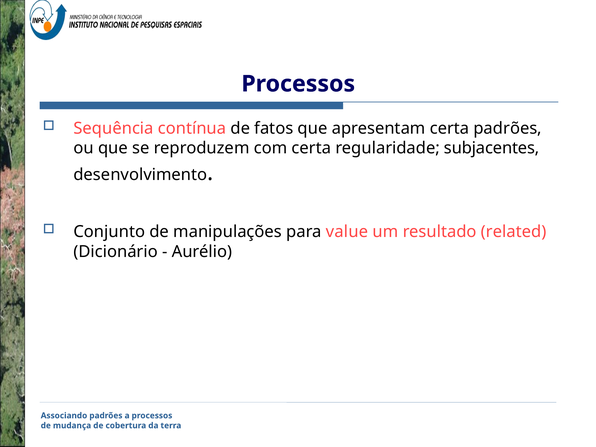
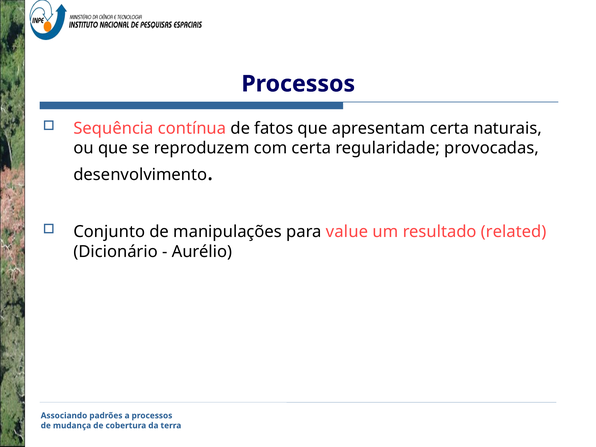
certa padrões: padrões -> naturais (508, 128)
subjacentes: subjacentes -> provocadas (492, 148)
